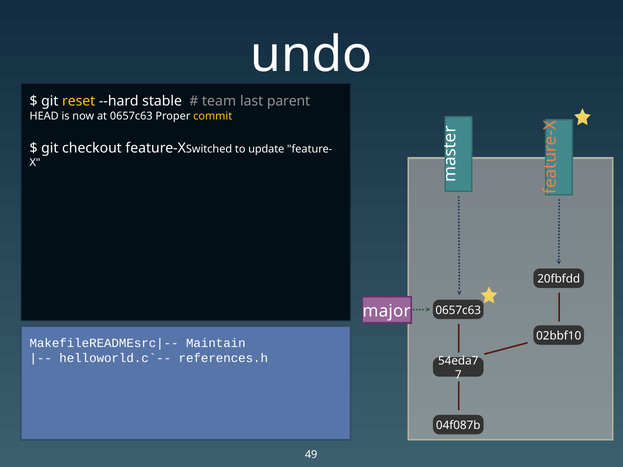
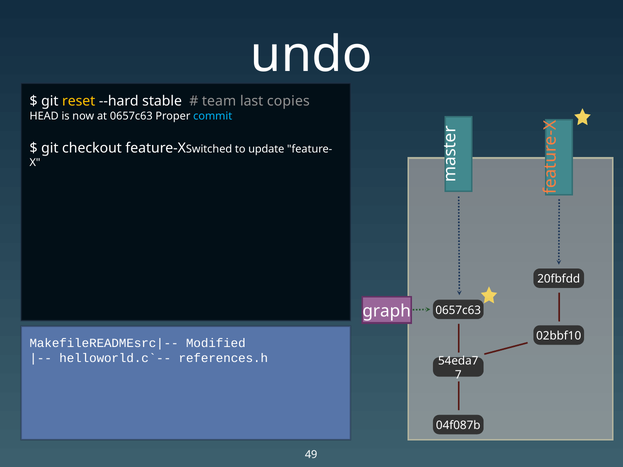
parent: parent -> copies (288, 101)
commit colour: yellow -> light blue (213, 116)
major: major -> graph (387, 311)
Maintain: Maintain -> Modified (216, 343)
